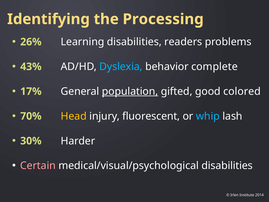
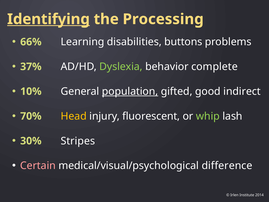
Identifying underline: none -> present (49, 19)
26%: 26% -> 66% (31, 42)
readers: readers -> buttons (183, 42)
43%: 43% -> 37% (31, 67)
Dyslexia colour: light blue -> light green (121, 67)
17%: 17% -> 10% (31, 91)
colored: colored -> indirect (242, 91)
whip colour: light blue -> light green (208, 116)
Harder: Harder -> Stripes (78, 141)
medical/visual/psychological disabilities: disabilities -> difference (227, 165)
